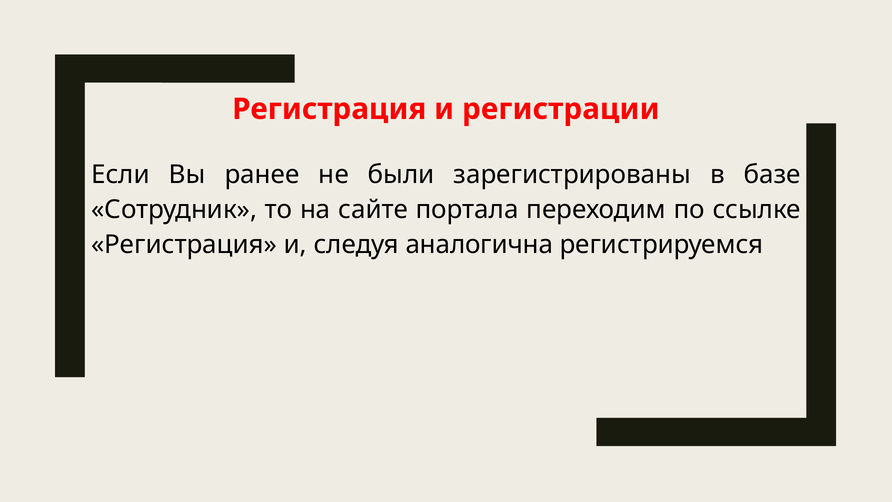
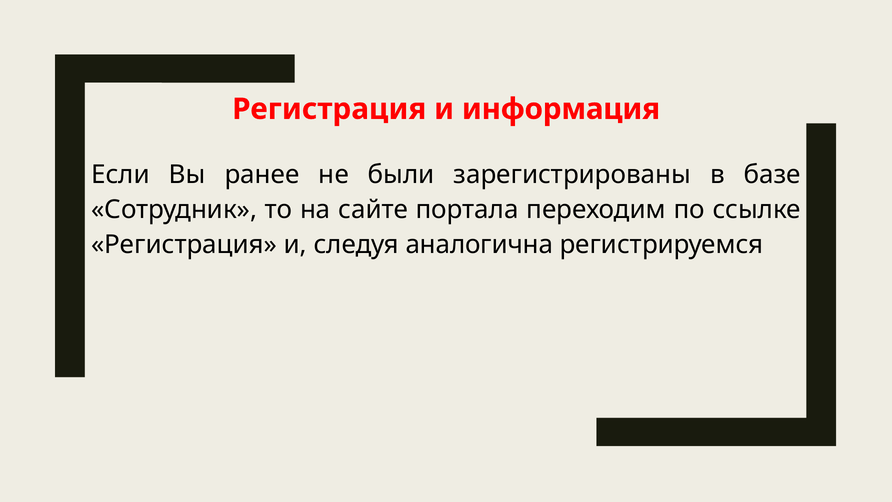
регистрации: регистрации -> информация (561, 109)
